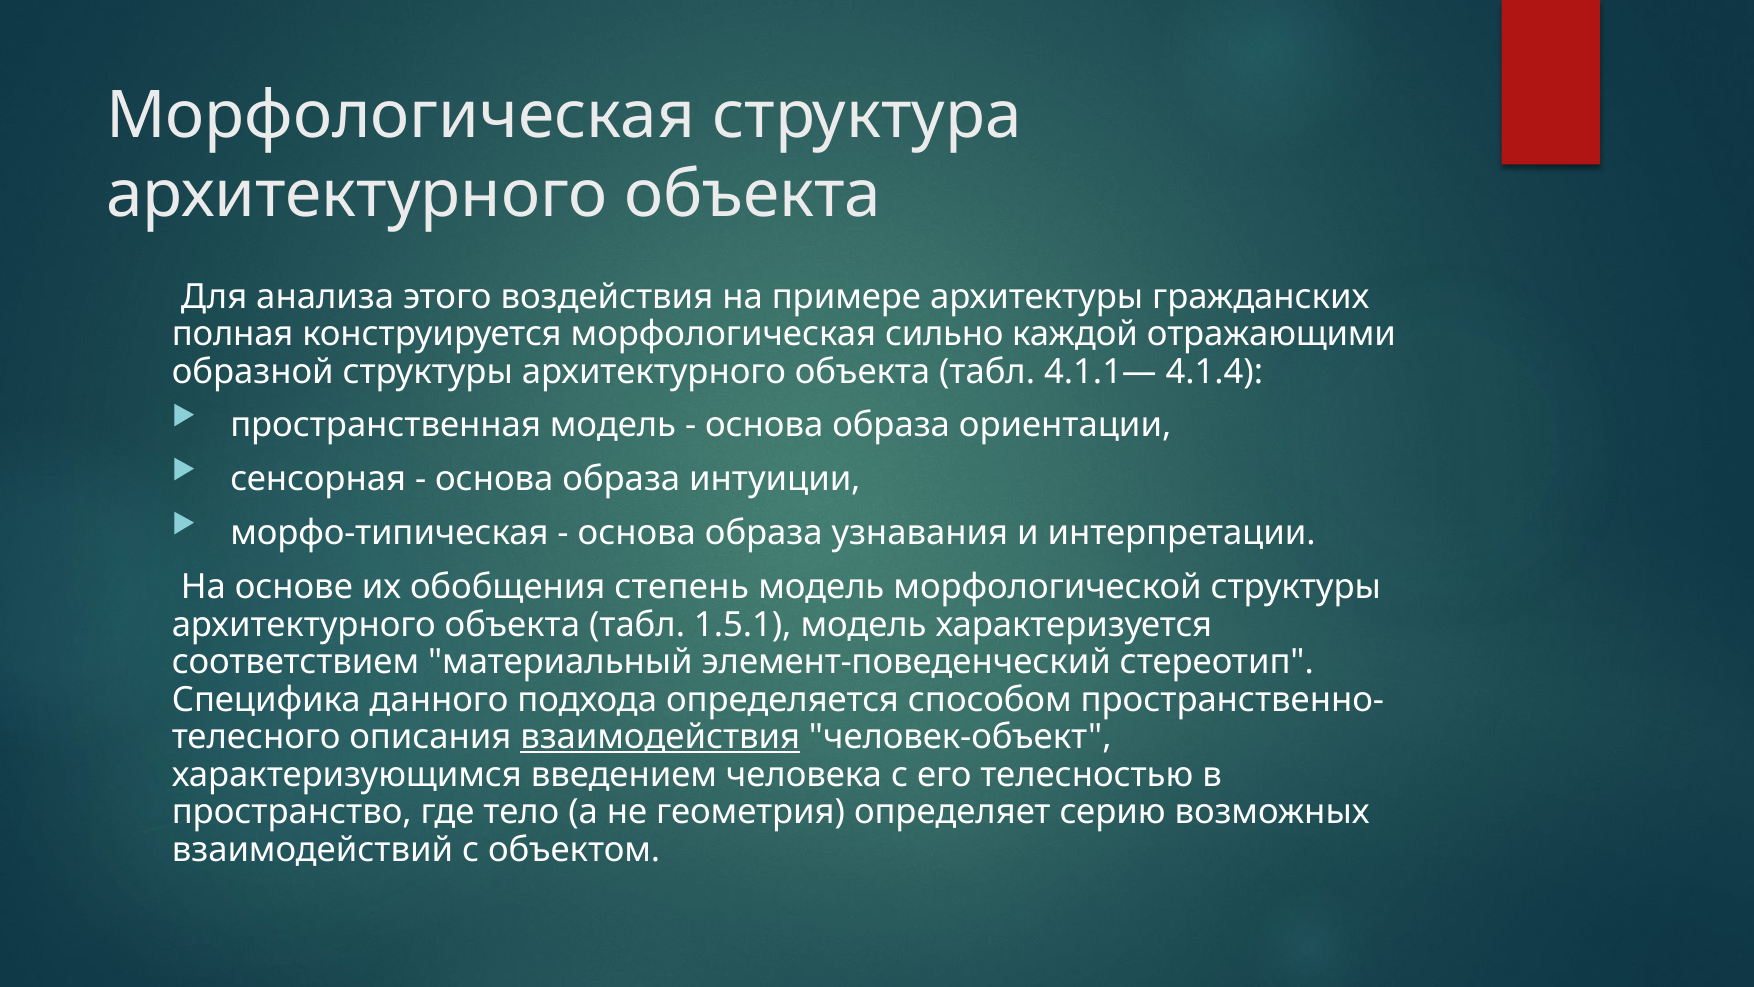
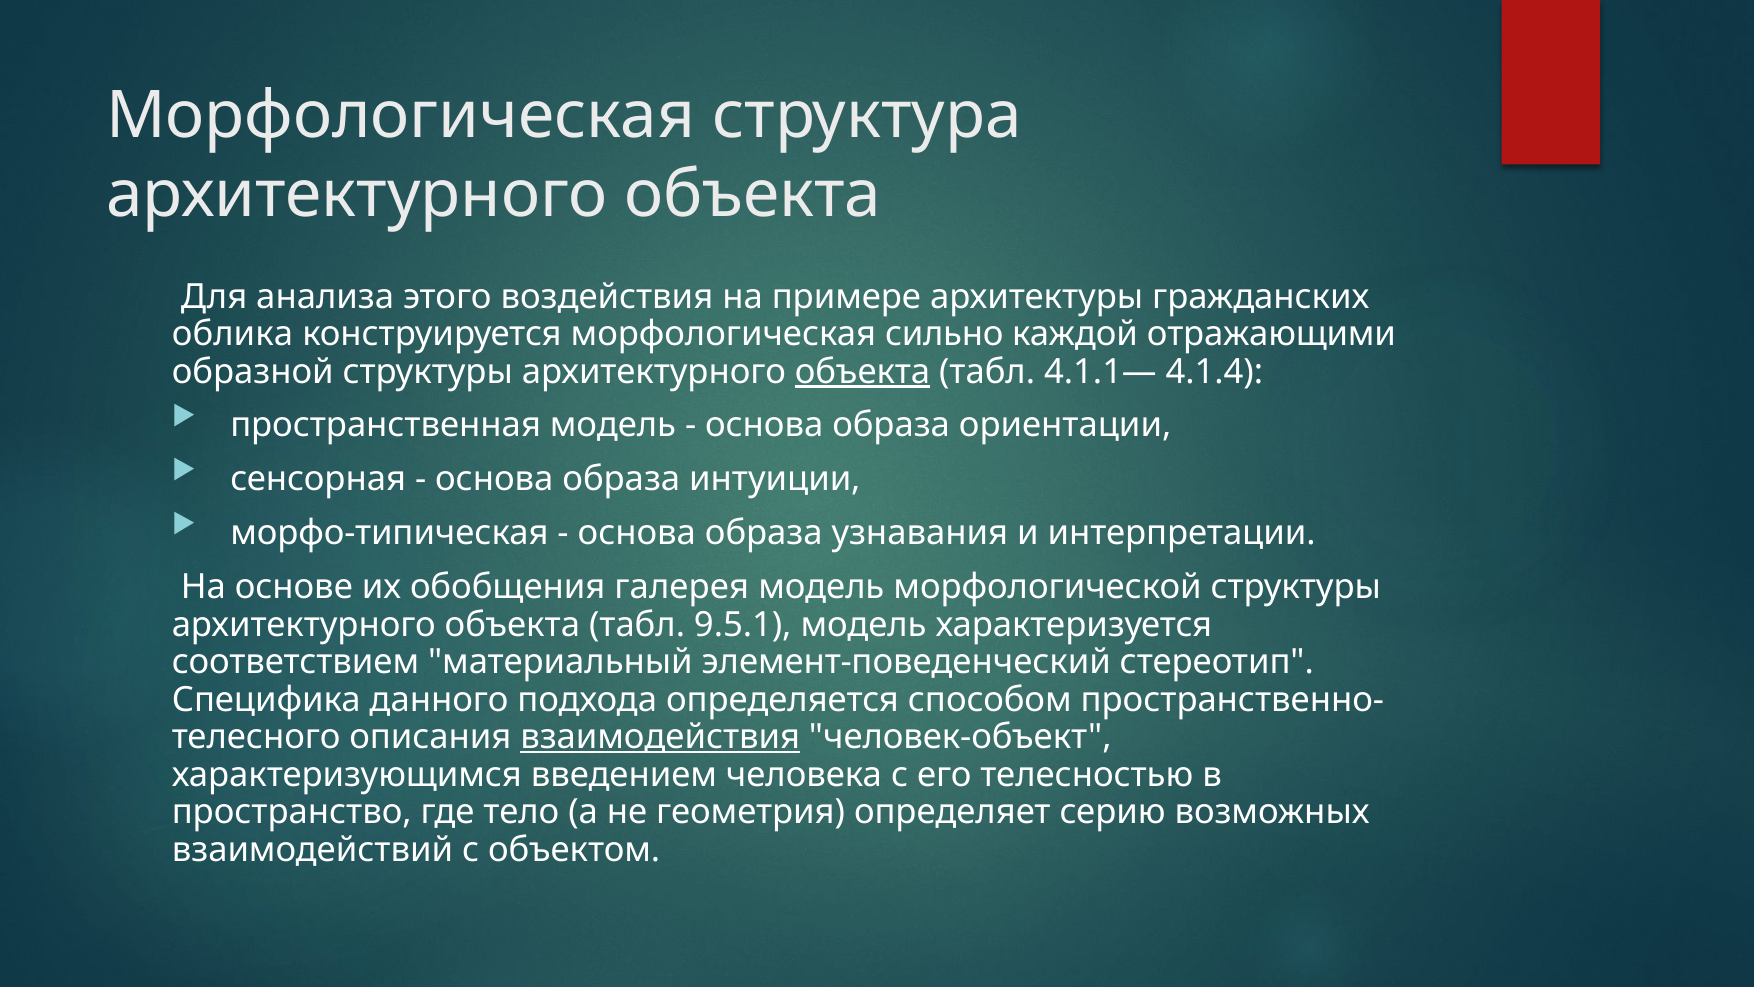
полная: полная -> облика (233, 334)
объекта underline: none -> present (863, 371)
степень: степень -> галерея (682, 587)
1.5.1: 1.5.1 -> 9.5.1 (743, 625)
